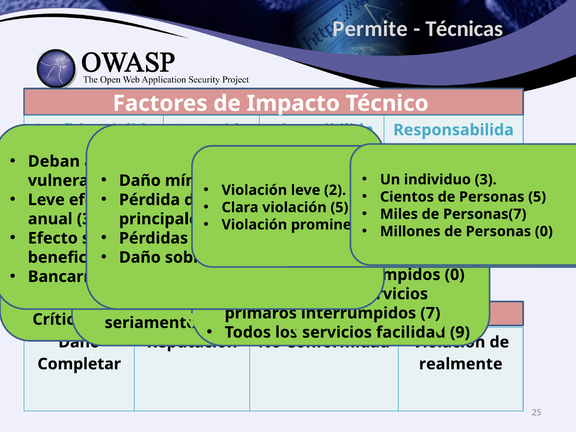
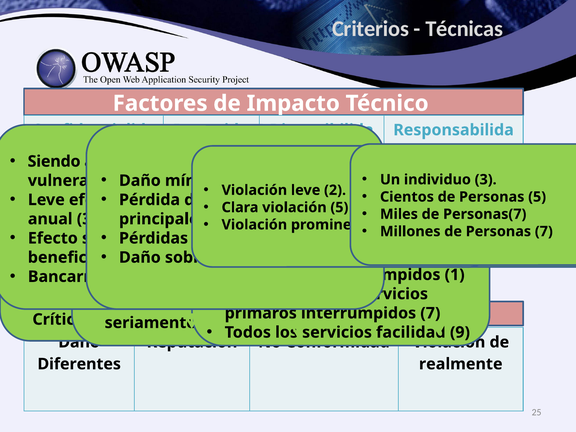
Permite: Permite -> Criterios (370, 29)
Deban: Deban -> Siendo (54, 161)
Personas 0: 0 -> 7 (544, 231)
0: 0 -> 1 (455, 275)
Completar: Completar -> Diferentes (79, 364)
